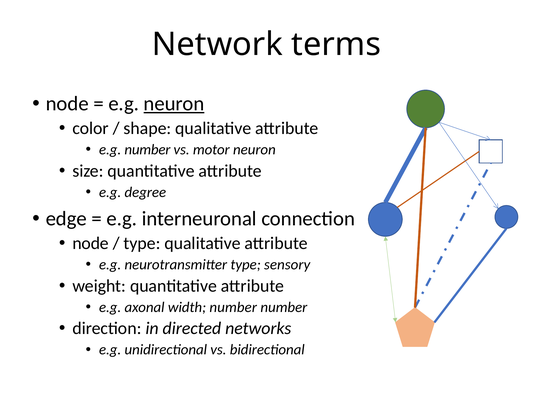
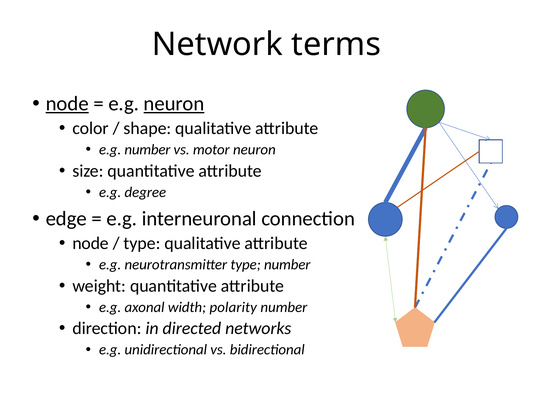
node underline: none -> present (67, 104)
type sensory: sensory -> number (287, 264)
width number: number -> polarity (233, 307)
